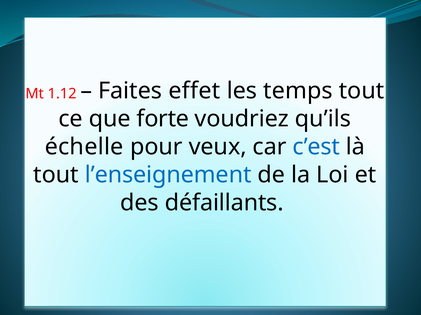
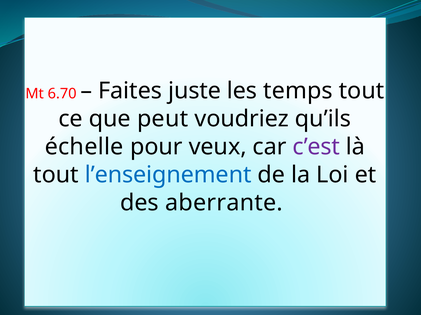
1.12: 1.12 -> 6.70 (62, 94)
effet: effet -> juste (195, 91)
forte: forte -> peut (163, 119)
c’est colour: blue -> purple (316, 147)
défaillants: défaillants -> aberrante (224, 203)
